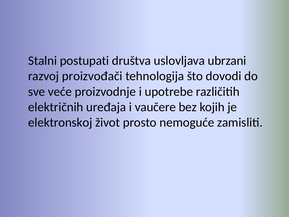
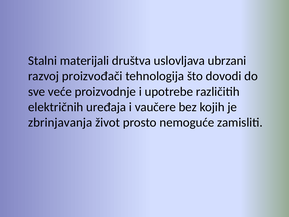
postupati: postupati -> materijali (84, 61)
elektronskoj: elektronskoj -> zbrinjavanja (60, 122)
